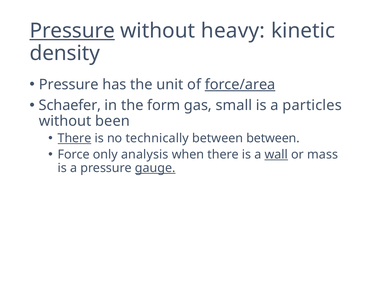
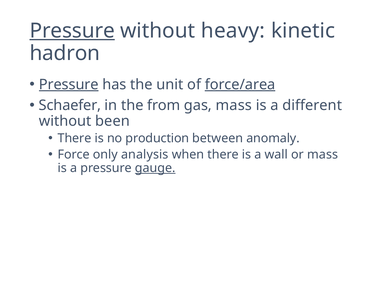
density: density -> hadron (65, 53)
Pressure underline: none -> present (69, 85)
form: form -> from (164, 106)
gas small: small -> mass (234, 106)
particles: particles -> different (312, 106)
There underline: present -> none (75, 138)
technically: technically -> production (157, 138)
between between: between -> anomaly (273, 138)
wall underline: present -> none (276, 155)
